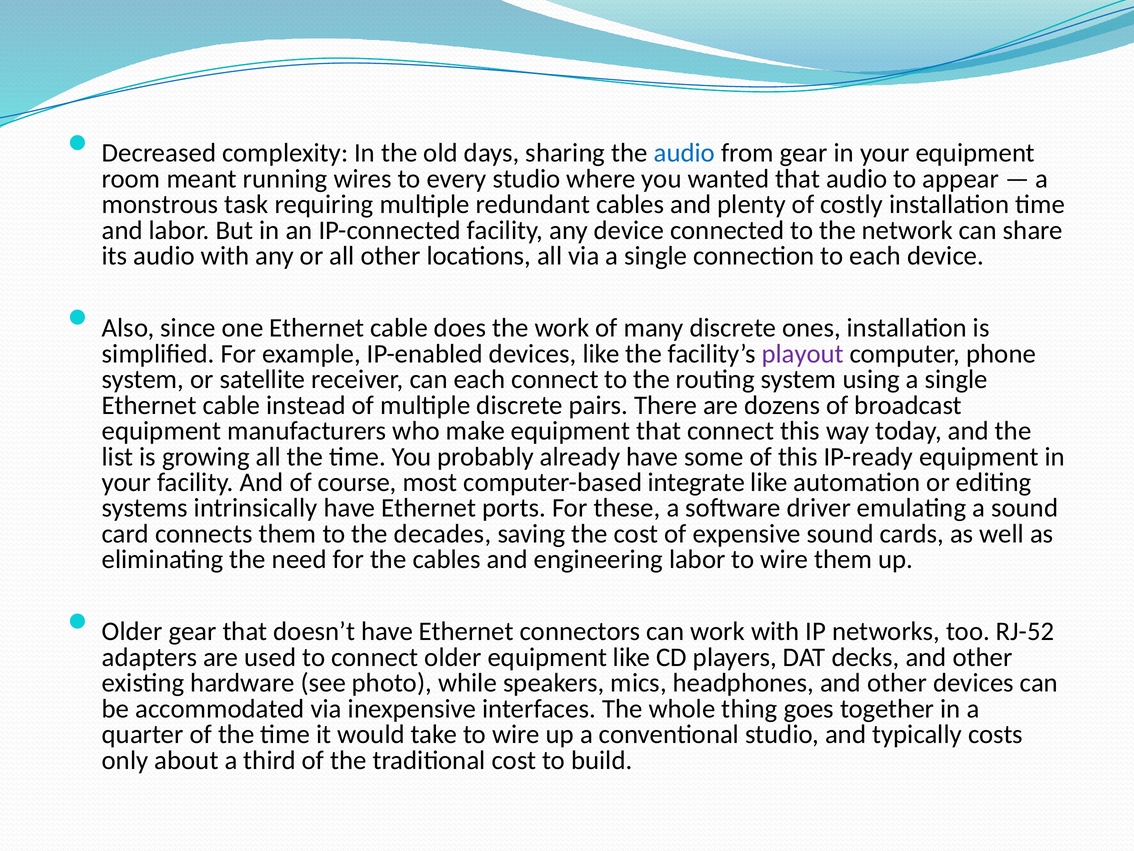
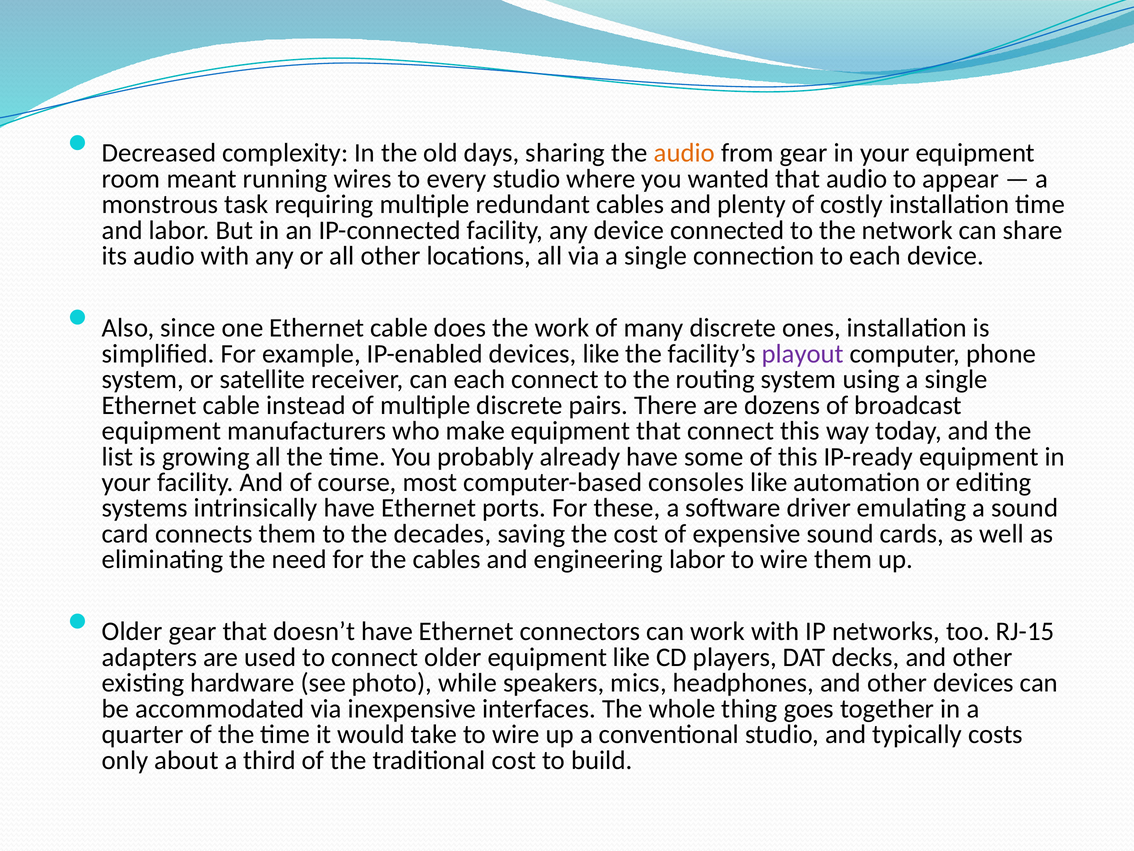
audio colour: blue -> orange (684, 153)
integrate: integrate -> consoles (696, 482)
RJ-52: RJ-52 -> RJ-15 (1025, 631)
